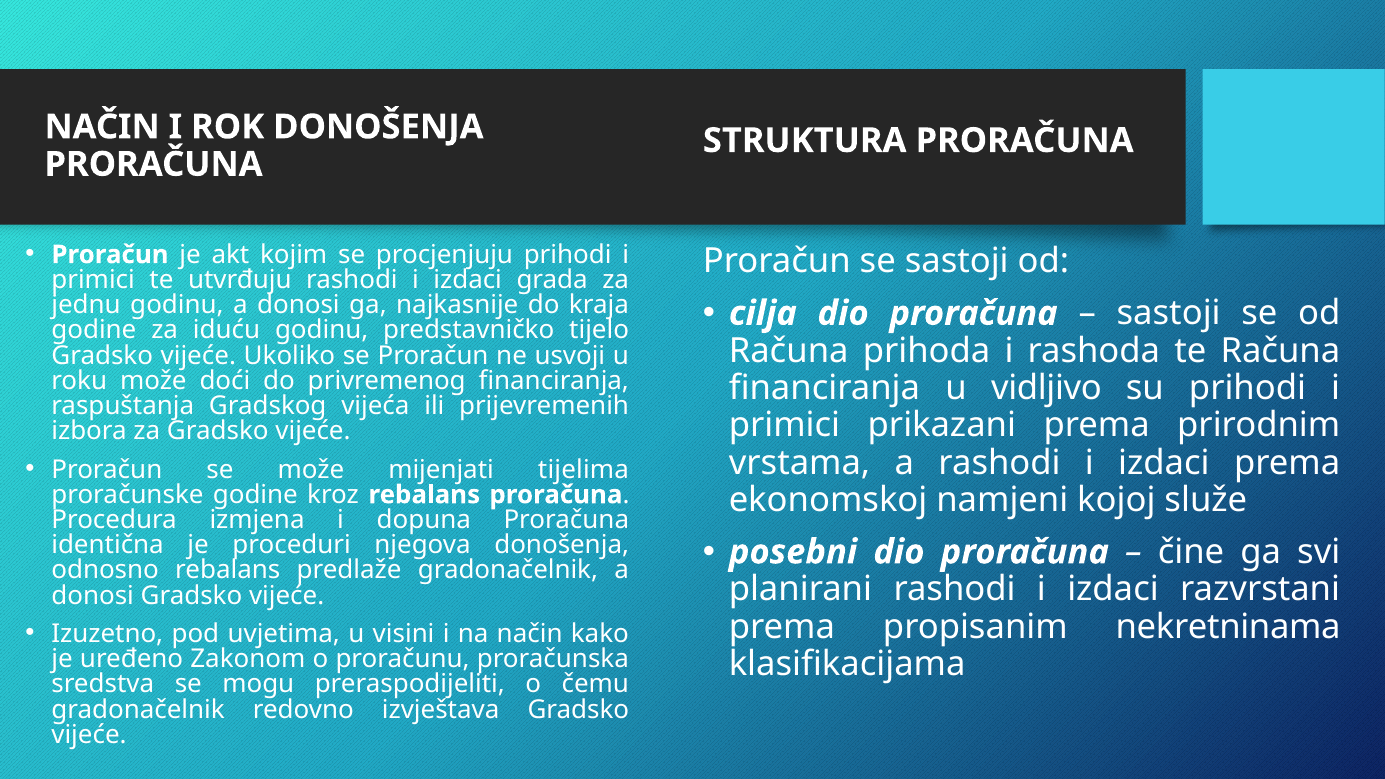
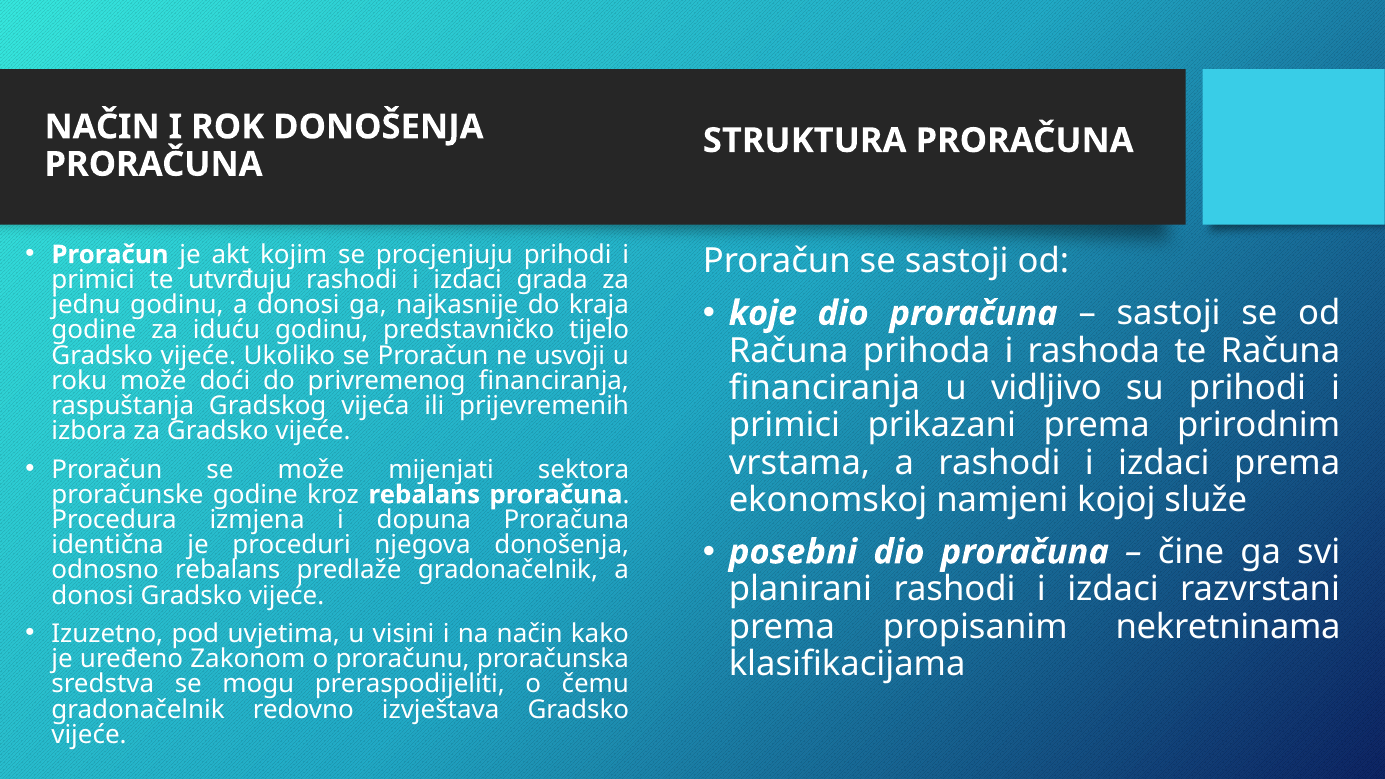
cilja: cilja -> koje (763, 313)
tijelima: tijelima -> sektora (584, 469)
